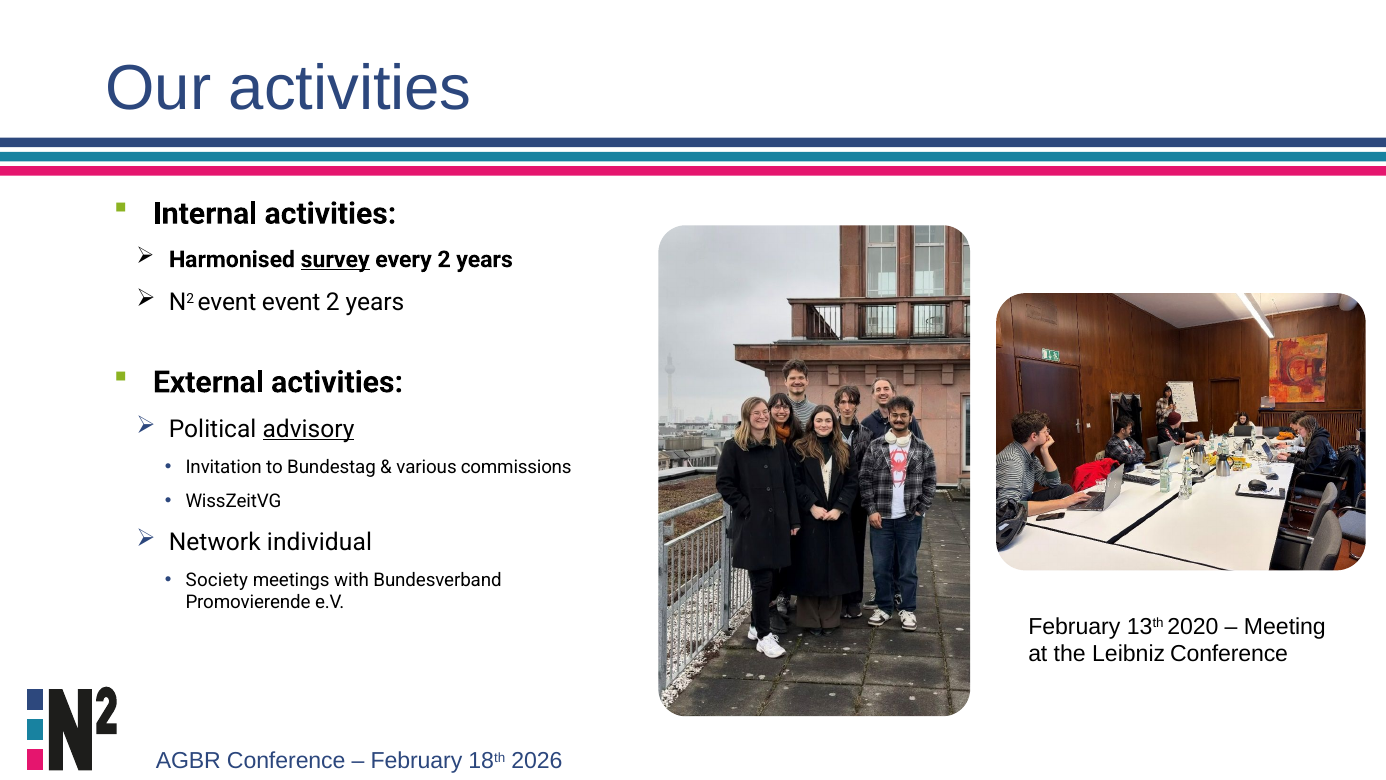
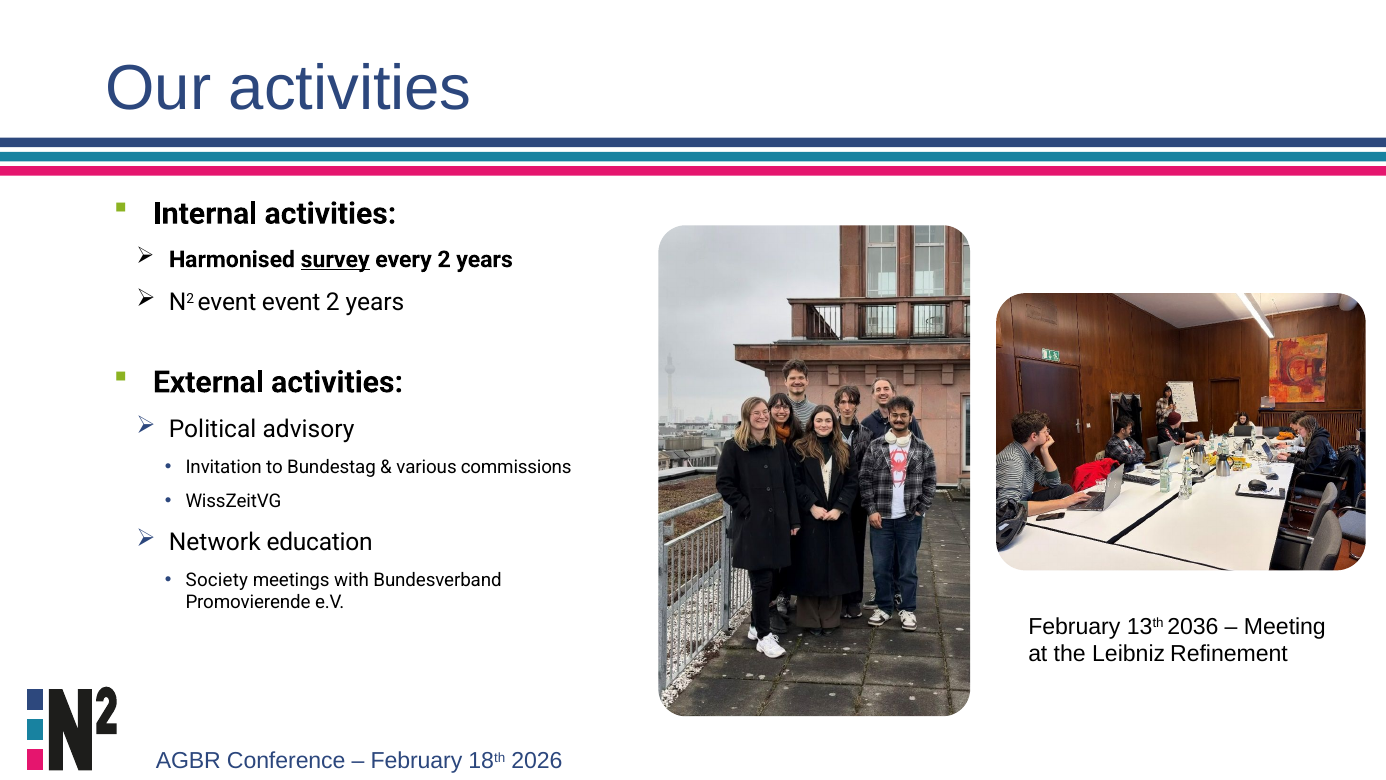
advisory underline: present -> none (308, 429)
individual: individual -> education (320, 542)
2020: 2020 -> 2036 (1193, 626)
Leibniz Conference: Conference -> Refinement (1229, 654)
